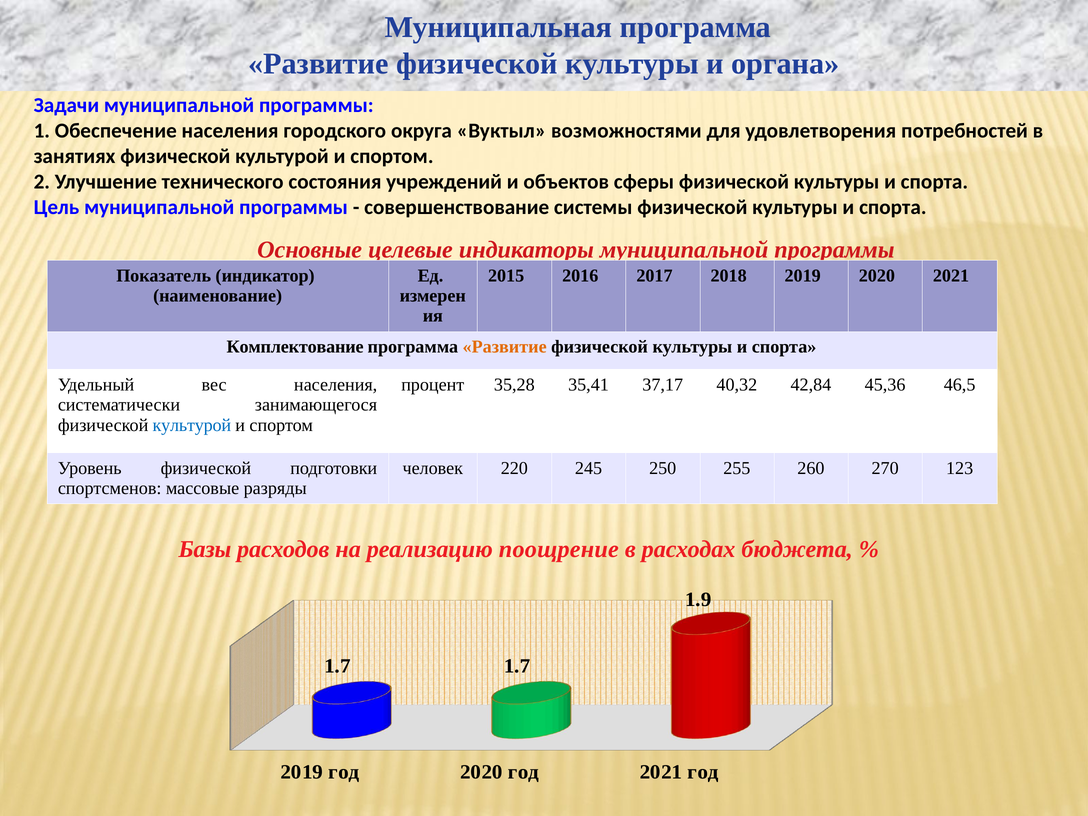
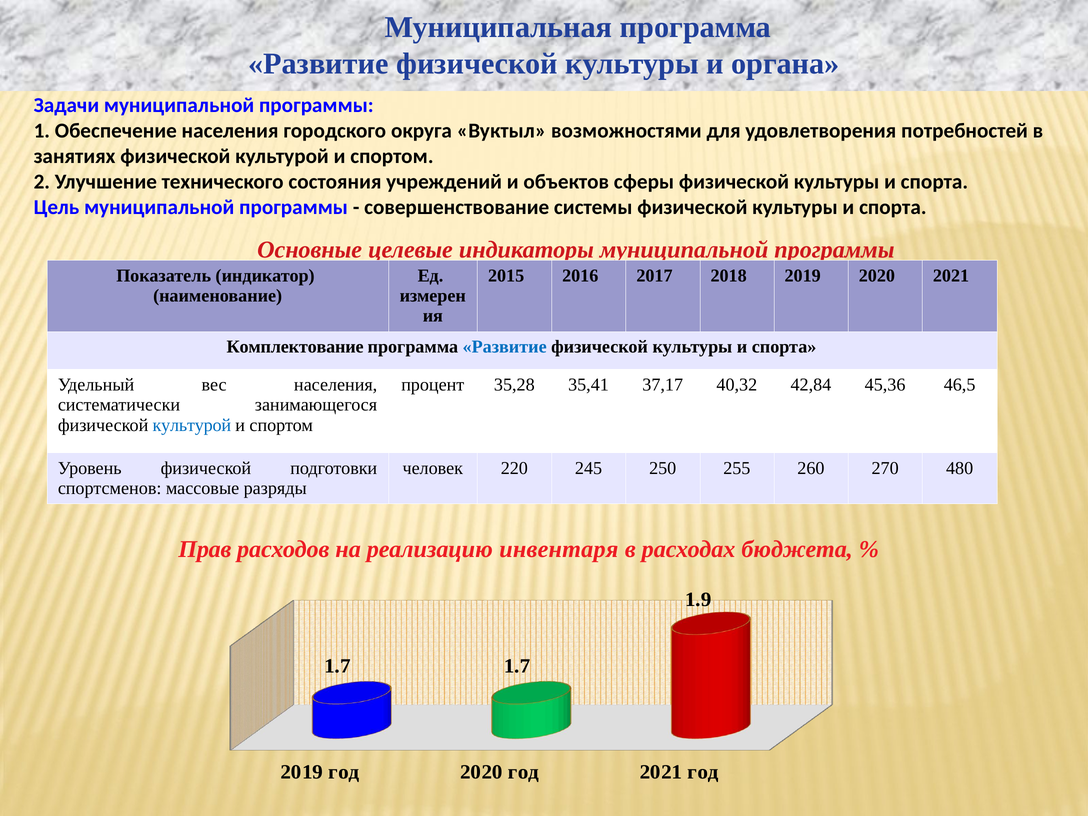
Развитие colour: orange -> blue (505, 347)
123: 123 -> 480 (960, 468)
Базы: Базы -> Прав (205, 549)
поощрение: поощрение -> инвентаря (559, 549)
